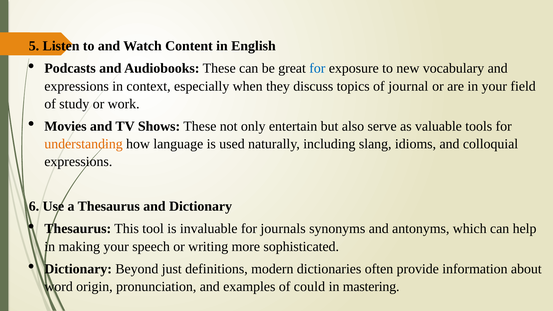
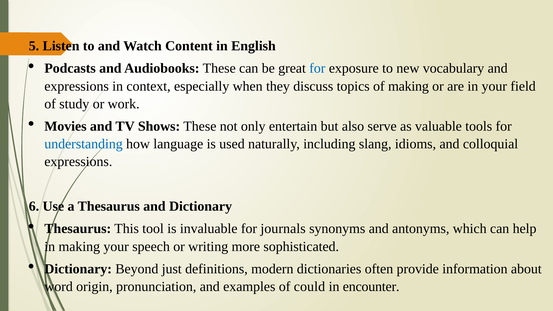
of journal: journal -> making (408, 86)
understanding colour: orange -> blue (84, 144)
mastering: mastering -> encounter (371, 287)
